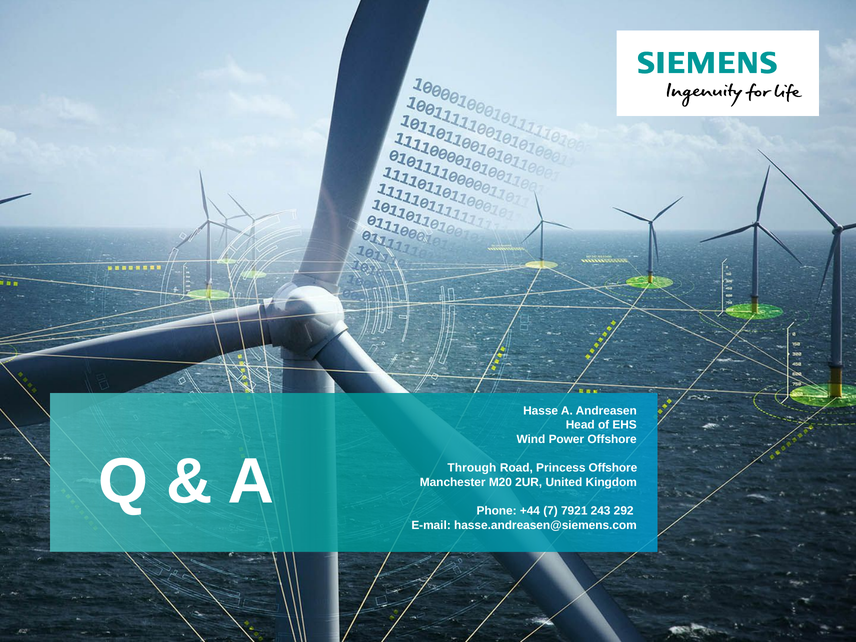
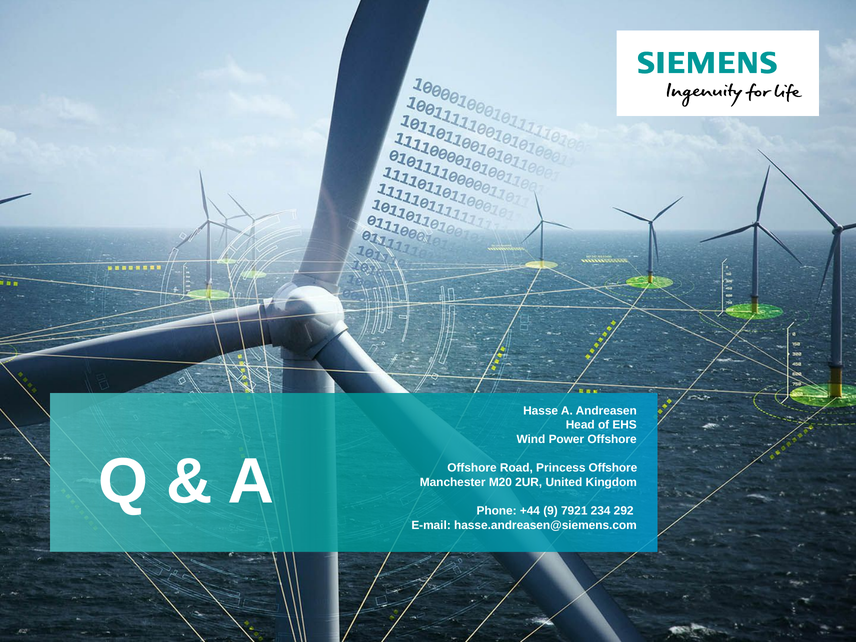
Through: Through -> Offshore (472, 468)
7: 7 -> 9 (551, 511)
243: 243 -> 234 (601, 511)
